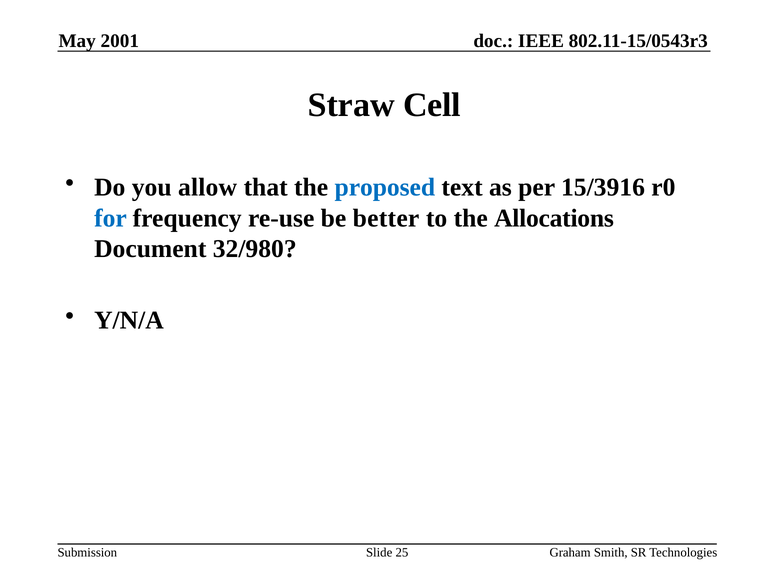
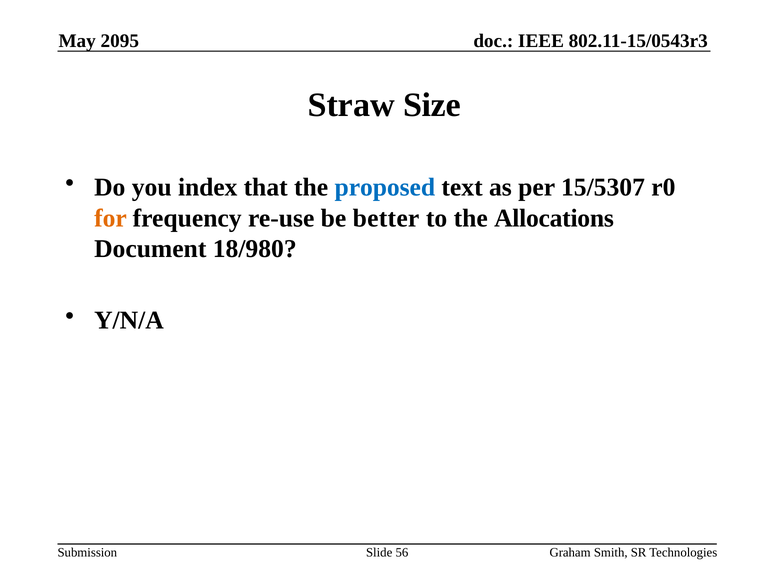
2001: 2001 -> 2095 (120, 41)
Cell: Cell -> Size (432, 105)
allow: allow -> index (208, 187)
15/3916: 15/3916 -> 15/5307 (603, 187)
for colour: blue -> orange (110, 218)
32/980: 32/980 -> 18/980 (255, 249)
25: 25 -> 56 (402, 552)
